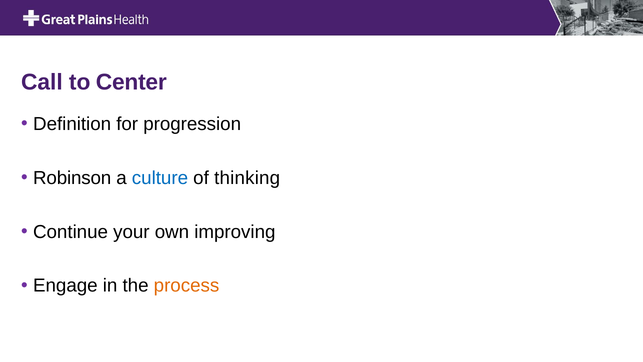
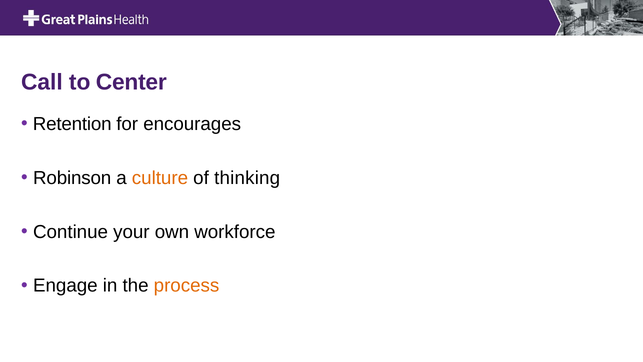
Definition: Definition -> Retention (72, 124)
progression: progression -> encourages (192, 124)
culture colour: blue -> orange (160, 178)
improving: improving -> workforce (235, 232)
